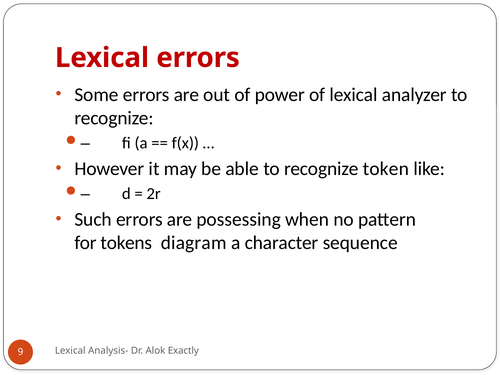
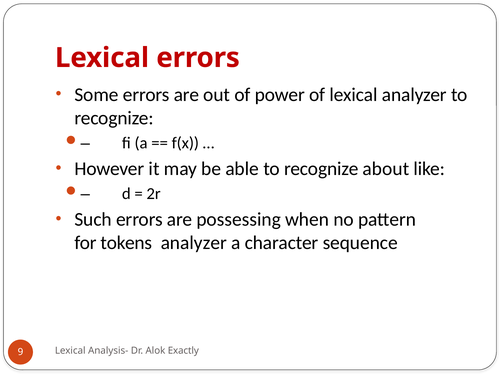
token: token -> about (386, 169)
tokens diagram: diagram -> analyzer (194, 243)
